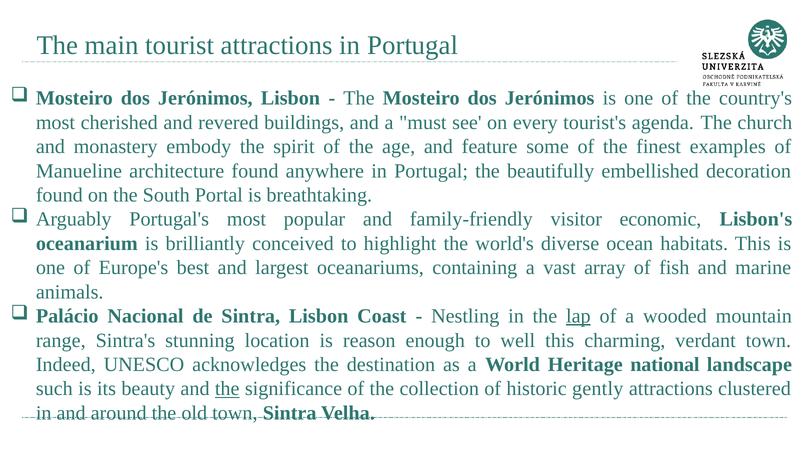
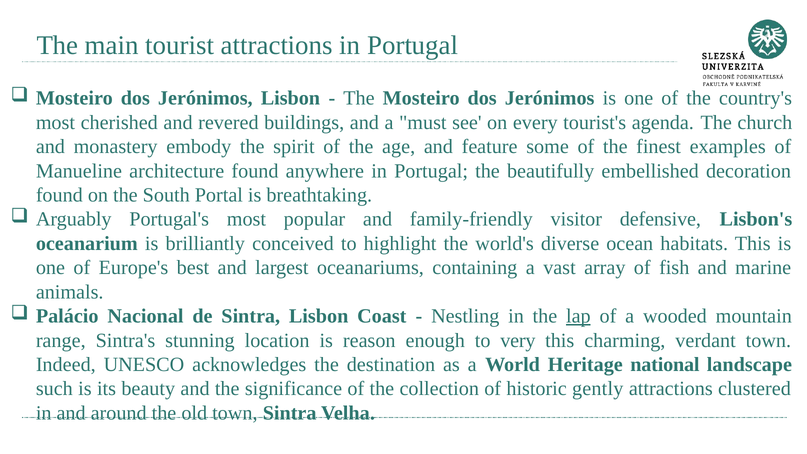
economic: economic -> defensive (660, 219)
well: well -> very (518, 340)
the underline: present -> none (227, 389)
